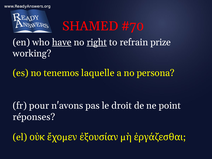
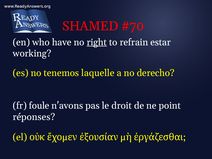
have underline: present -> none (62, 42)
prize: prize -> estar (161, 42)
persona: persona -> derecho (156, 73)
pour: pour -> foule (39, 106)
